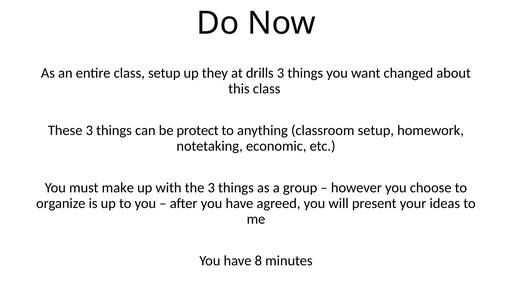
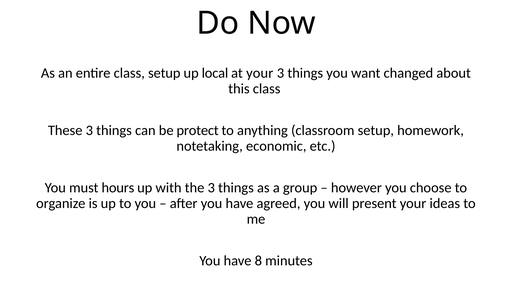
they: they -> local (215, 73)
at drills: drills -> your (260, 73)
make: make -> hours (118, 188)
